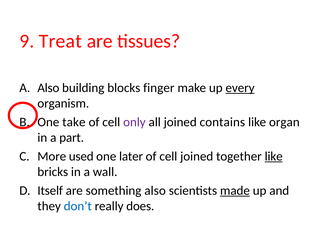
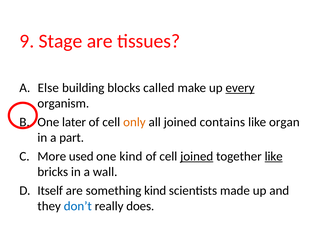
Treat: Treat -> Stage (61, 41)
A Also: Also -> Else (48, 88)
finger: finger -> called (159, 88)
take: take -> later (74, 122)
only colour: purple -> orange (134, 122)
one later: later -> kind (131, 157)
joined underline: none -> present (197, 157)
something also: also -> kind (155, 191)
made underline: present -> none (235, 191)
